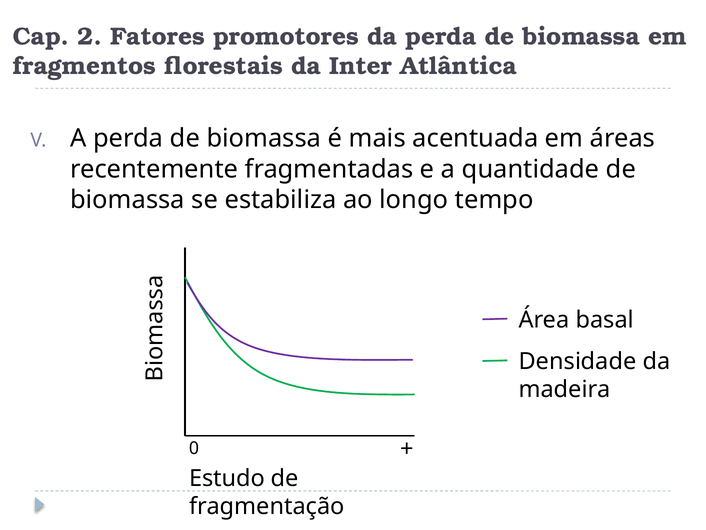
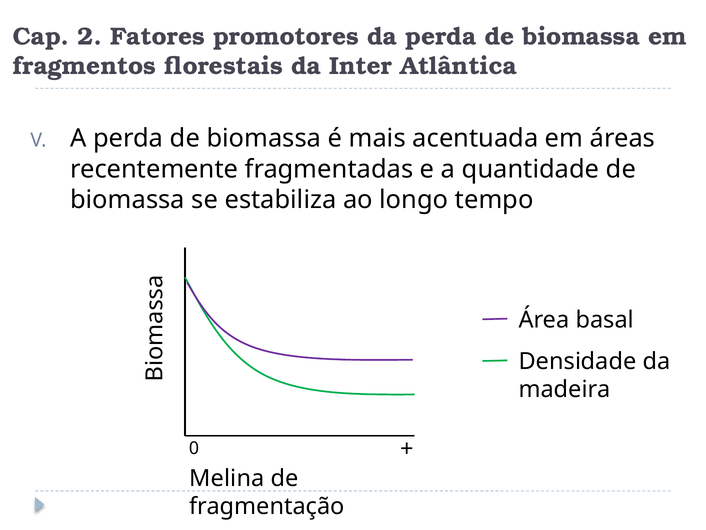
Estudo: Estudo -> Melina (227, 478)
